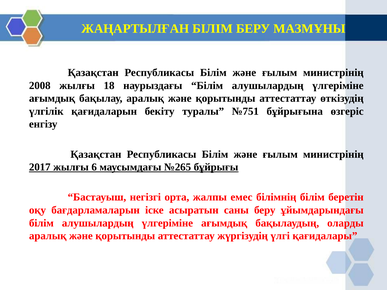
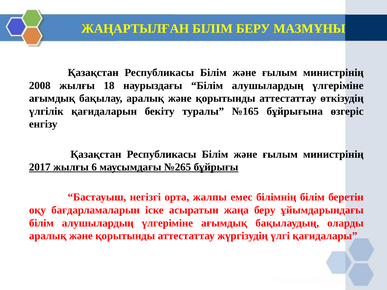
№751: №751 -> №165 (245, 111)
саны: саны -> жаңа (236, 210)
